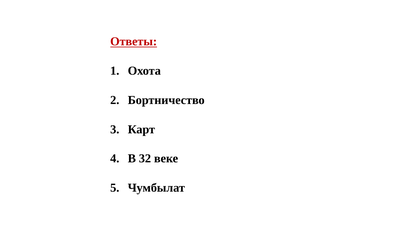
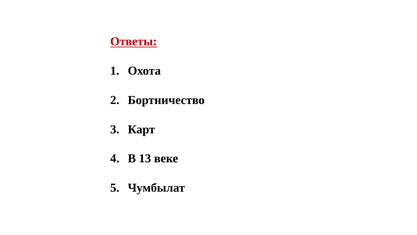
32: 32 -> 13 (145, 158)
